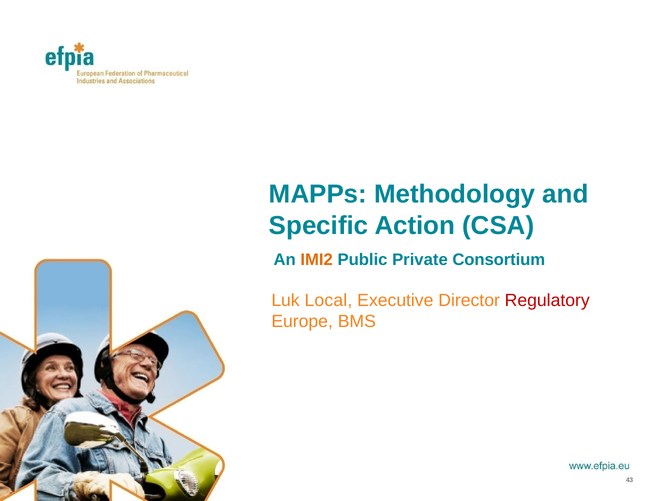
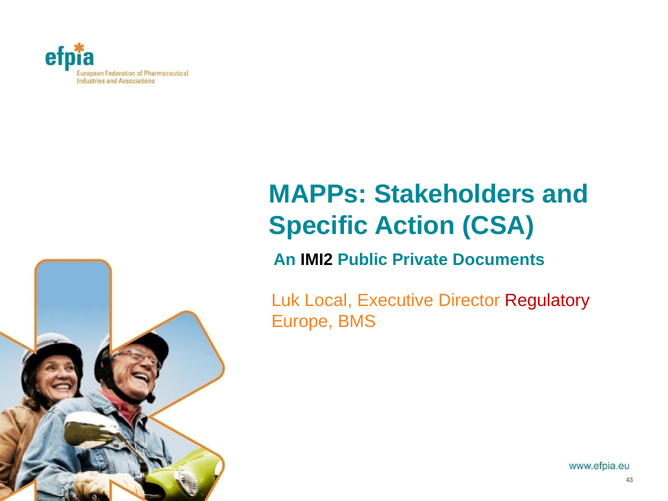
Methodology: Methodology -> Stakeholders (455, 194)
IMI2 colour: orange -> black (317, 260)
Consortium: Consortium -> Documents (499, 260)
